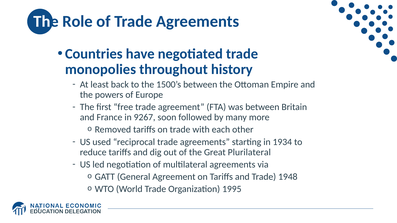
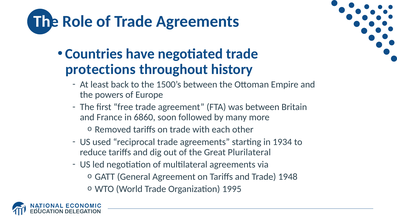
monopolies: monopolies -> protections (100, 70)
9267: 9267 -> 6860 (145, 117)
